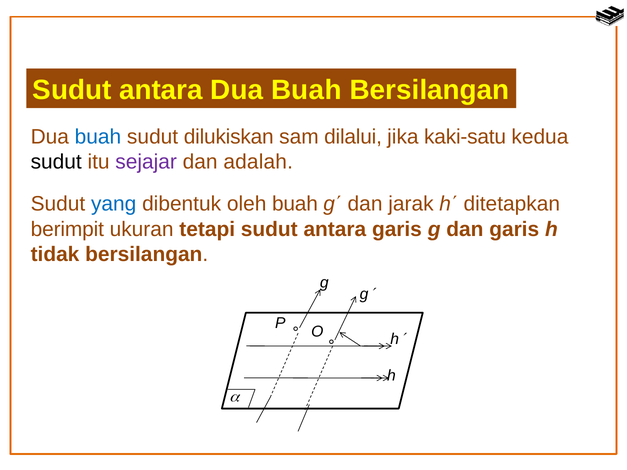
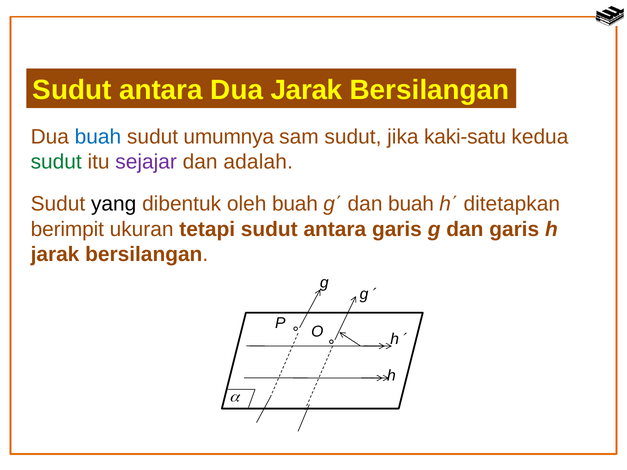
antara Dua Buah: Buah -> Jarak (307, 90)
dilukiskan: dilukiskan -> umumnya (229, 137)
sam dilalui: dilalui -> sudut (353, 137)
sudut colour: black -> green (56, 162)
yang colour: blue -> black (114, 204)
dan jarak: jarak -> buah (411, 204)
tidak: tidak -> jarak (55, 254)
